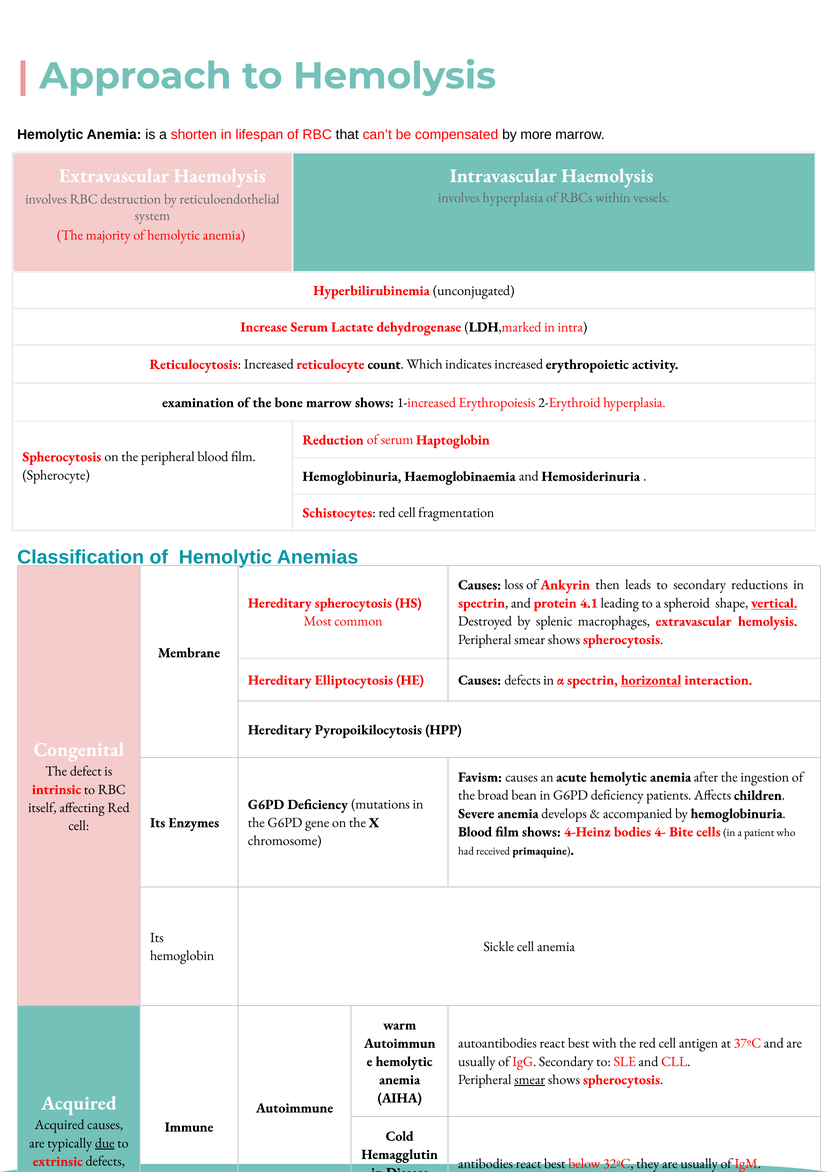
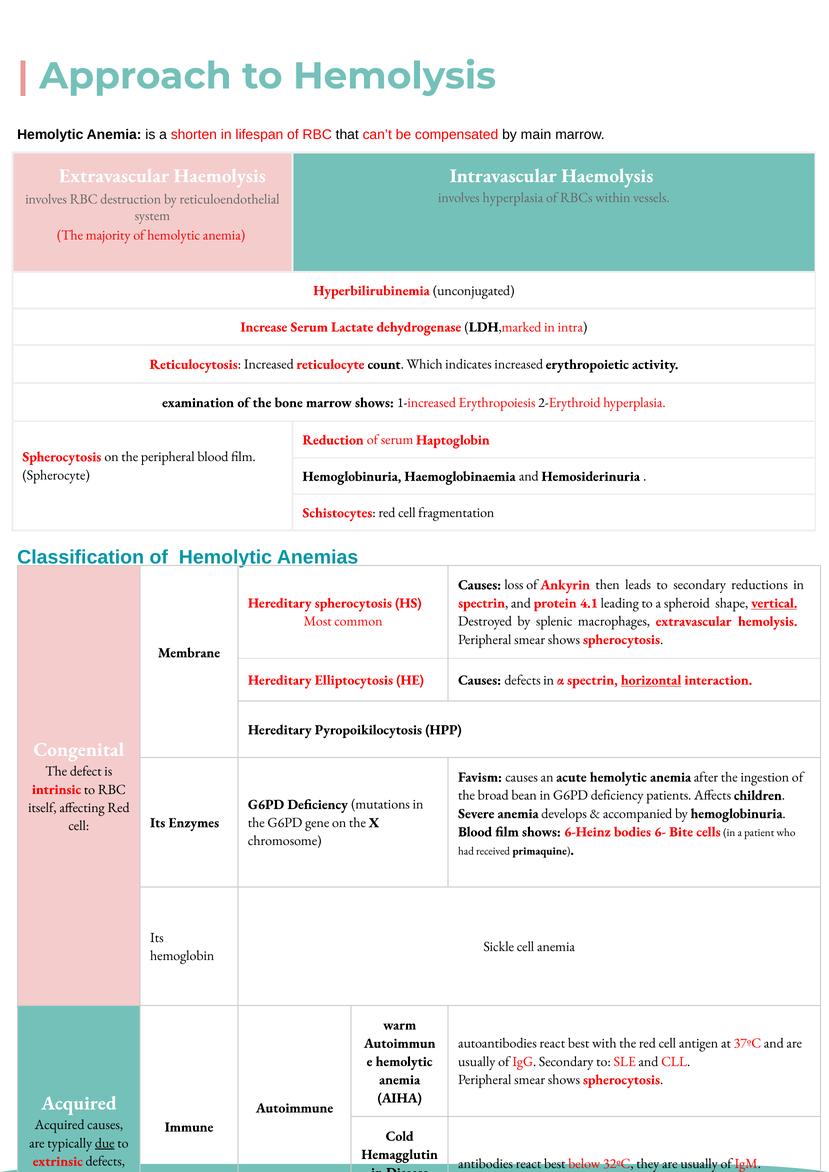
more: more -> main (536, 135)
4-Heinz: 4-Heinz -> 6-Heinz (587, 832)
4-: 4- -> 6- (660, 832)
smear underline: present -> none (530, 1080)
